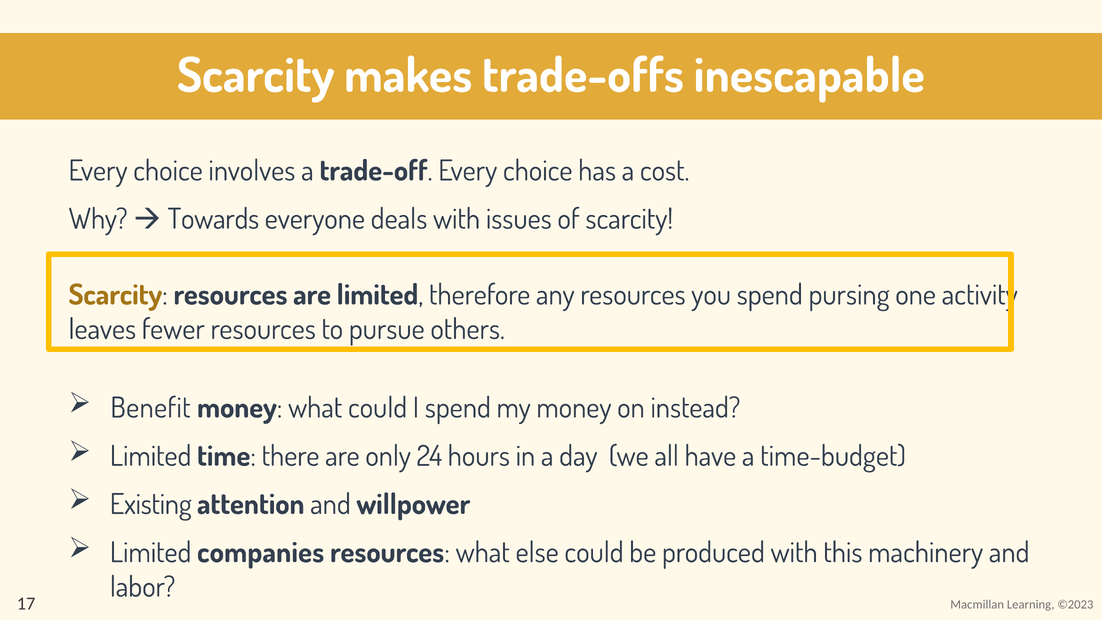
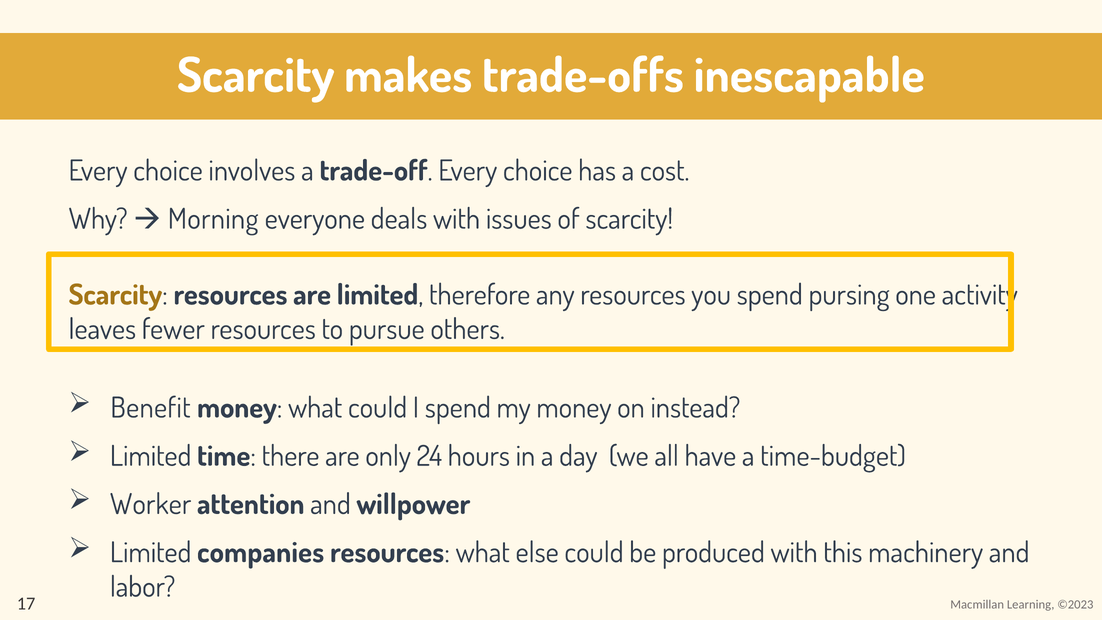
Towards: Towards -> Morning (213, 219)
Existing: Existing -> Worker (151, 504)
